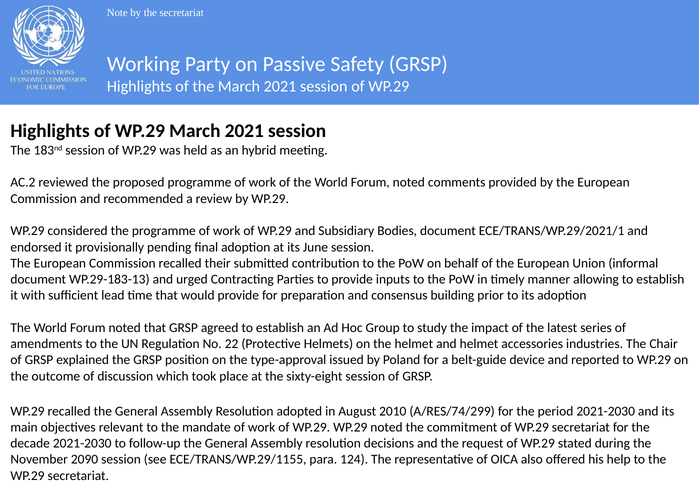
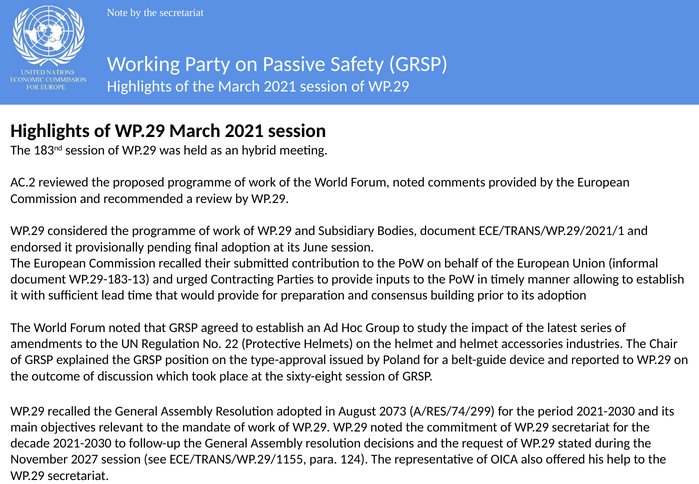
2010: 2010 -> 2073 (393, 411)
2090: 2090 -> 2027 (85, 459)
